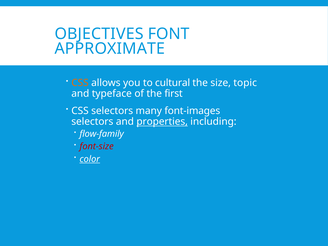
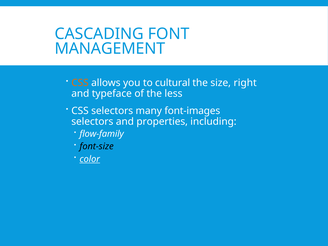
OBJECTIVES: OBJECTIVES -> CASCADING (99, 34)
APPROXIMATE: APPROXIMATE -> MANAGEMENT (110, 49)
topic: topic -> right (245, 83)
first: first -> less (173, 94)
properties underline: present -> none (162, 122)
font-size colour: red -> black (97, 146)
